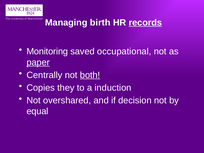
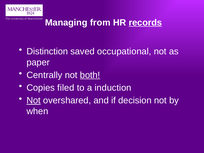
birth: birth -> from (100, 23)
Monitoring: Monitoring -> Distinction (47, 51)
paper underline: present -> none (38, 62)
they: they -> filed (66, 88)
Not underline: none -> present (34, 100)
equal: equal -> when (37, 111)
